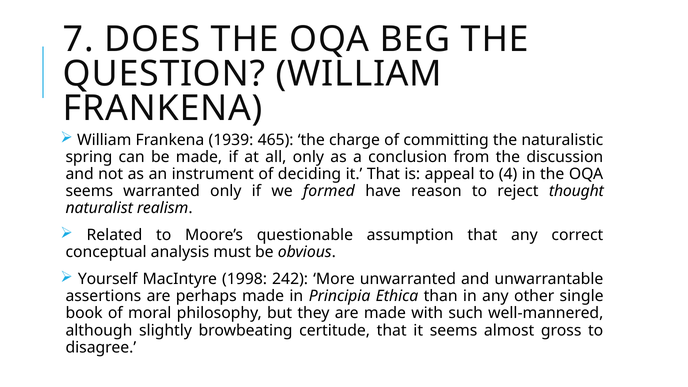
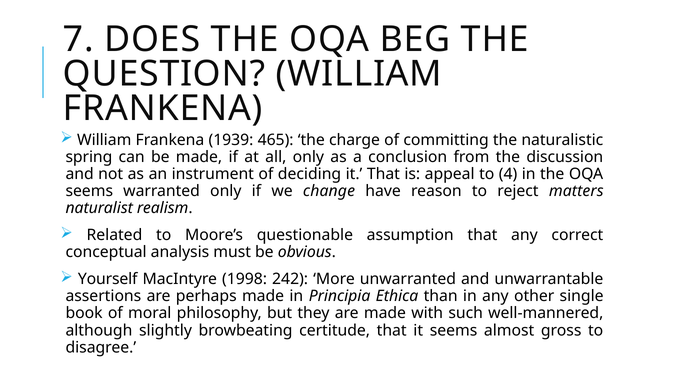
formed: formed -> change (329, 191)
thought: thought -> matters (576, 191)
